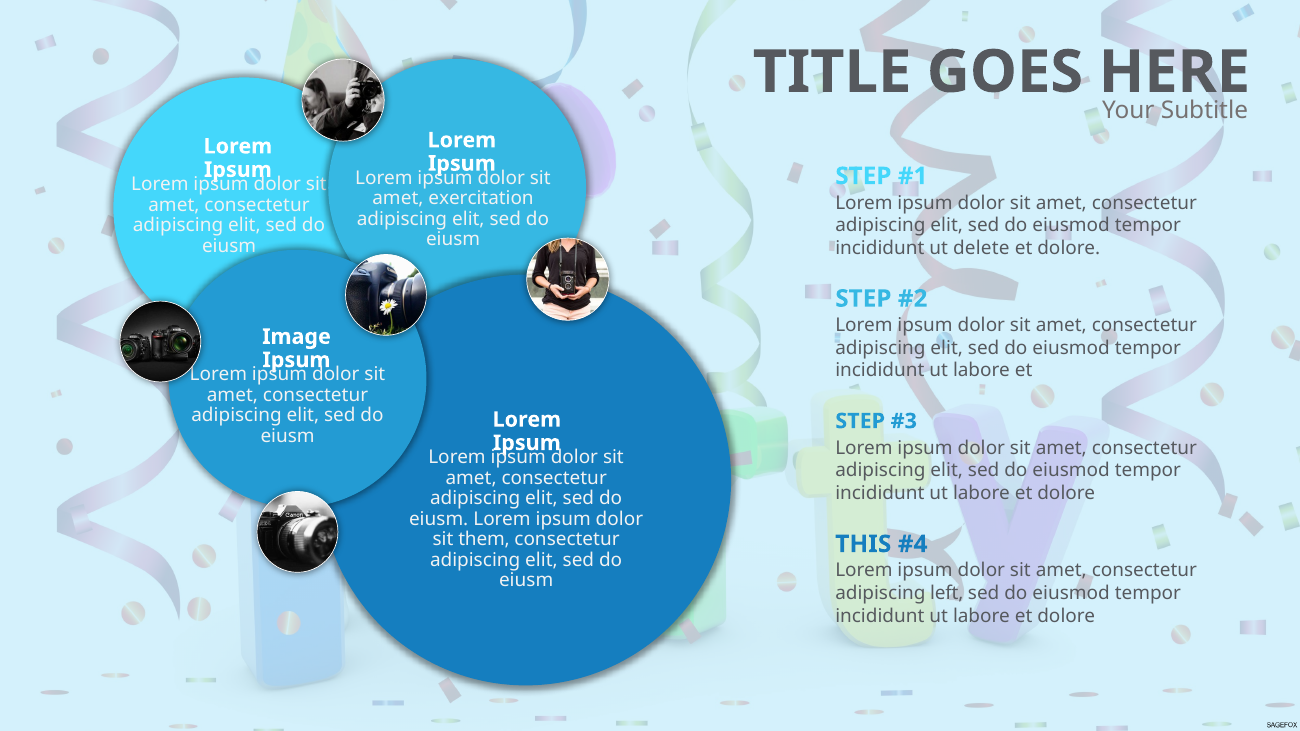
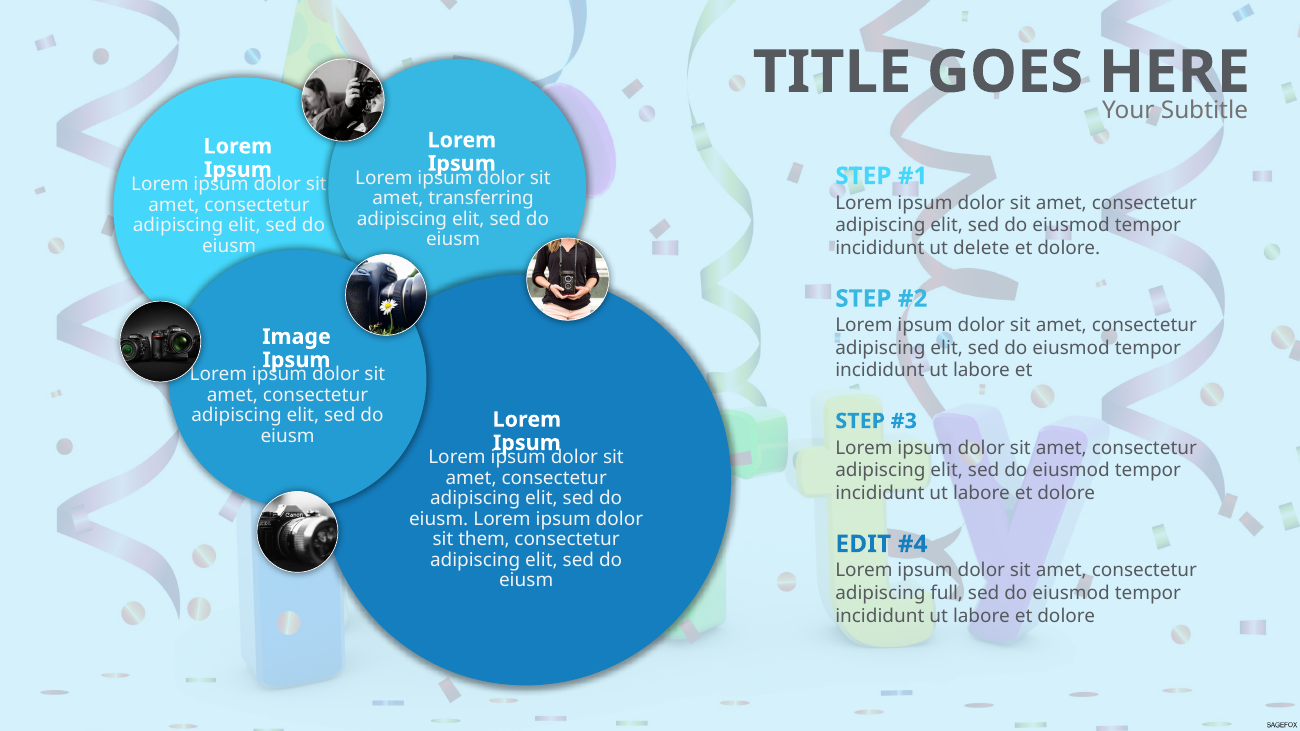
exercitation: exercitation -> transferring (481, 199)
THIS: THIS -> EDIT (863, 544)
left: left -> full (947, 594)
